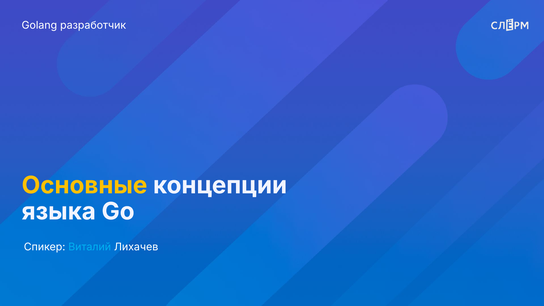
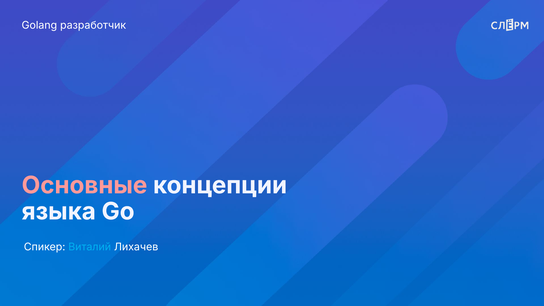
Основные colour: yellow -> pink (84, 185)
